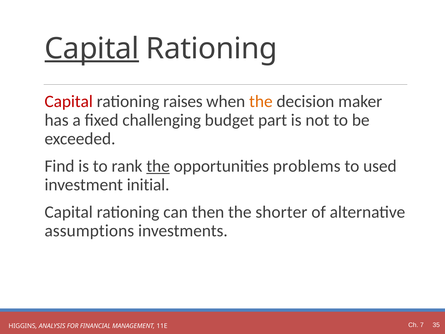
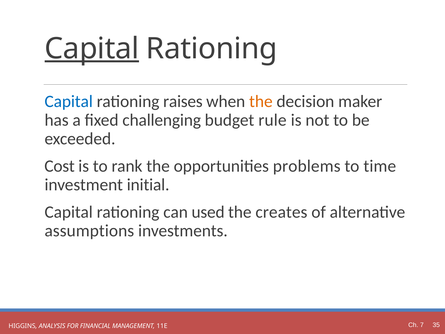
Capital colour: red -> blue (69, 101)
part: part -> rule (272, 120)
Find: Find -> Cost (60, 166)
the underline: present -> none (158, 166)
used: used -> time (380, 166)
then: then -> used (208, 212)
shorter: shorter -> creates (281, 212)
